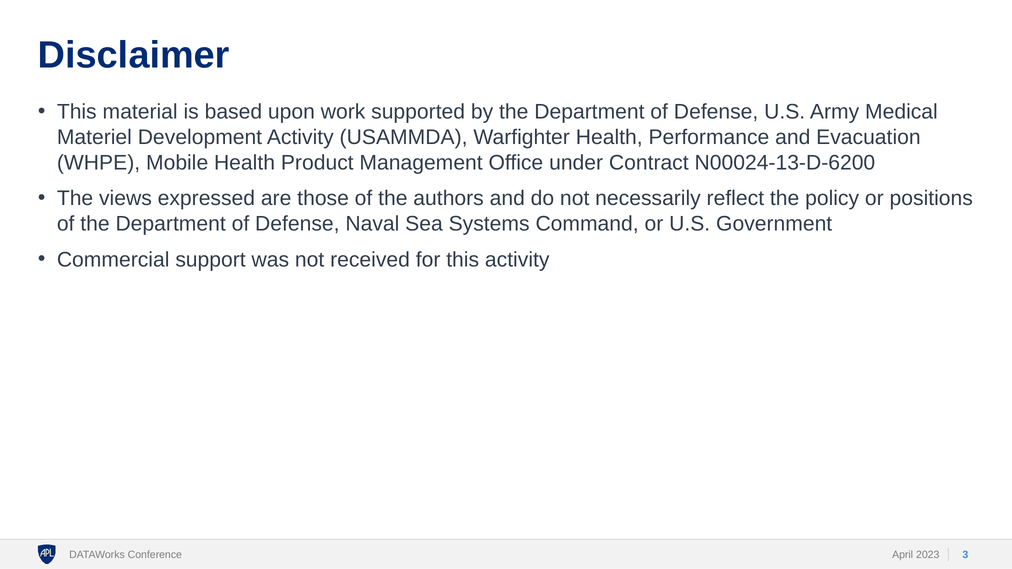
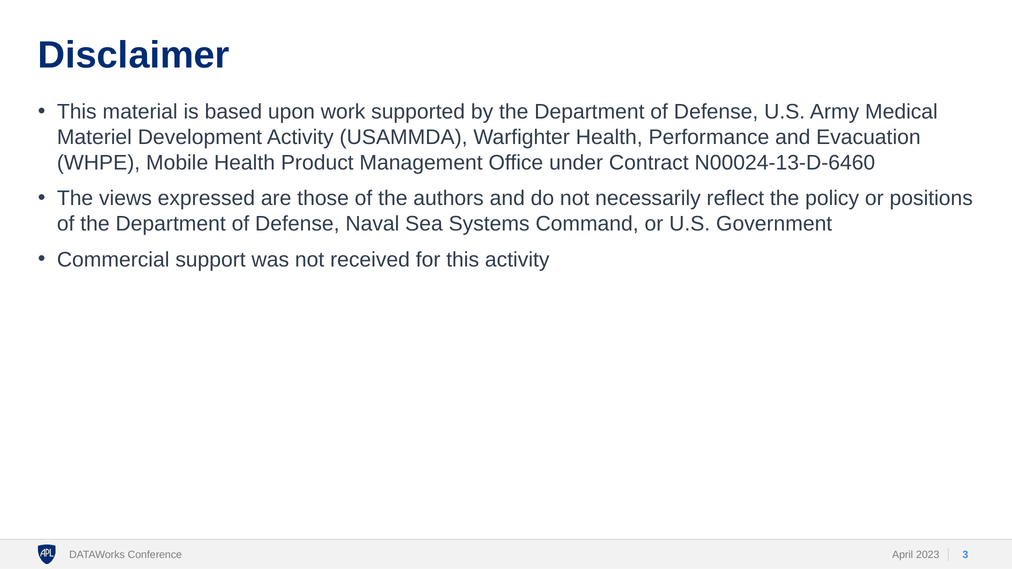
N00024-13-D-6200: N00024-13-D-6200 -> N00024-13-D-6460 (785, 163)
